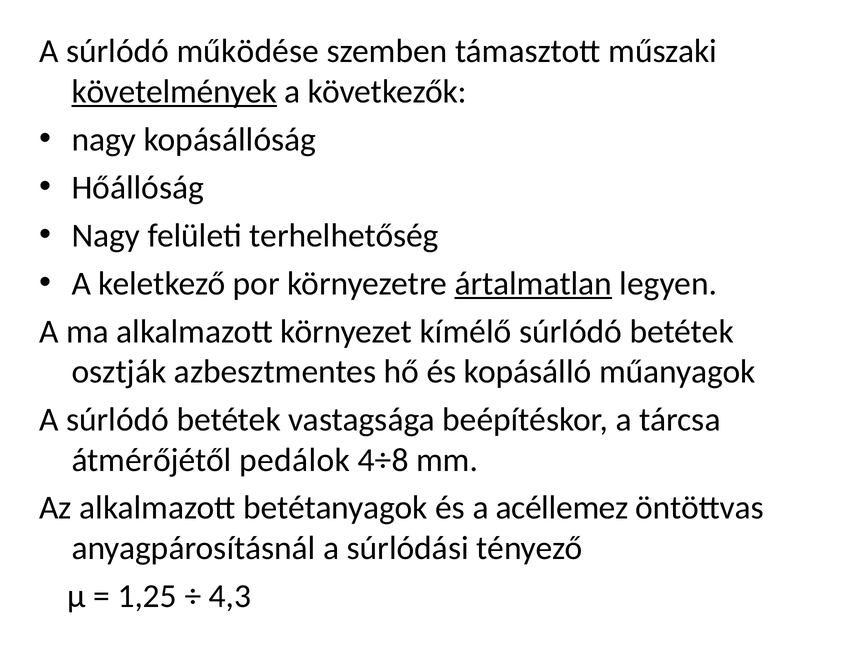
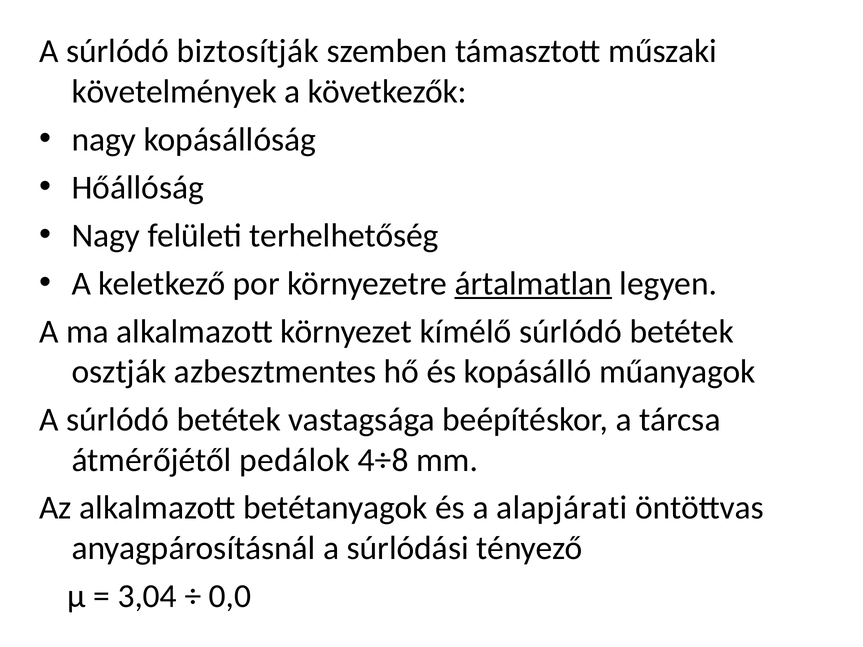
működése: működése -> biztosítják (248, 51)
követelmények underline: present -> none (174, 92)
acéllemez: acéllemez -> alapjárati (562, 508)
1,25: 1,25 -> 3,04 (147, 596)
4,3: 4,3 -> 0,0 (230, 596)
